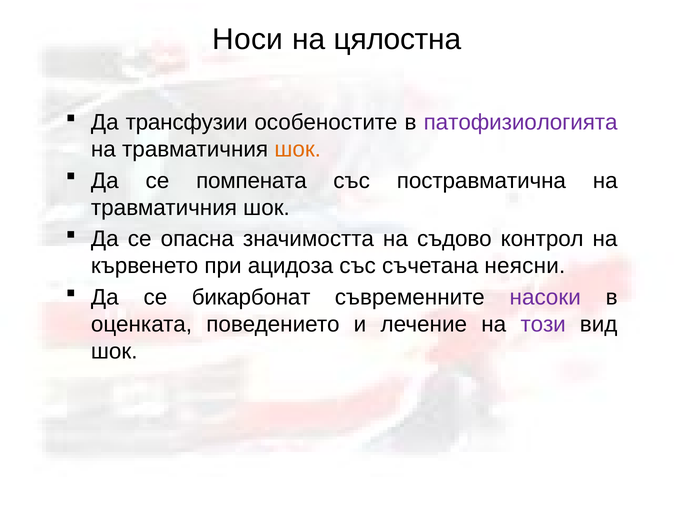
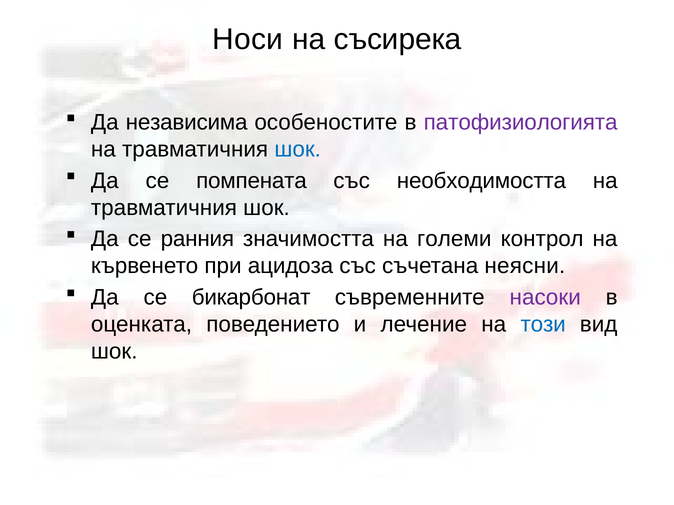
цялостна: цялостна -> съсирека (397, 39)
трансфузии: трансфузии -> независима (187, 123)
шок colour: orange -> blue (298, 149)
постравматична: постравматична -> необходимостта (481, 181)
опасна: опасна -> ранния (197, 239)
съдово: съдово -> големи (454, 239)
този colour: purple -> blue (543, 325)
